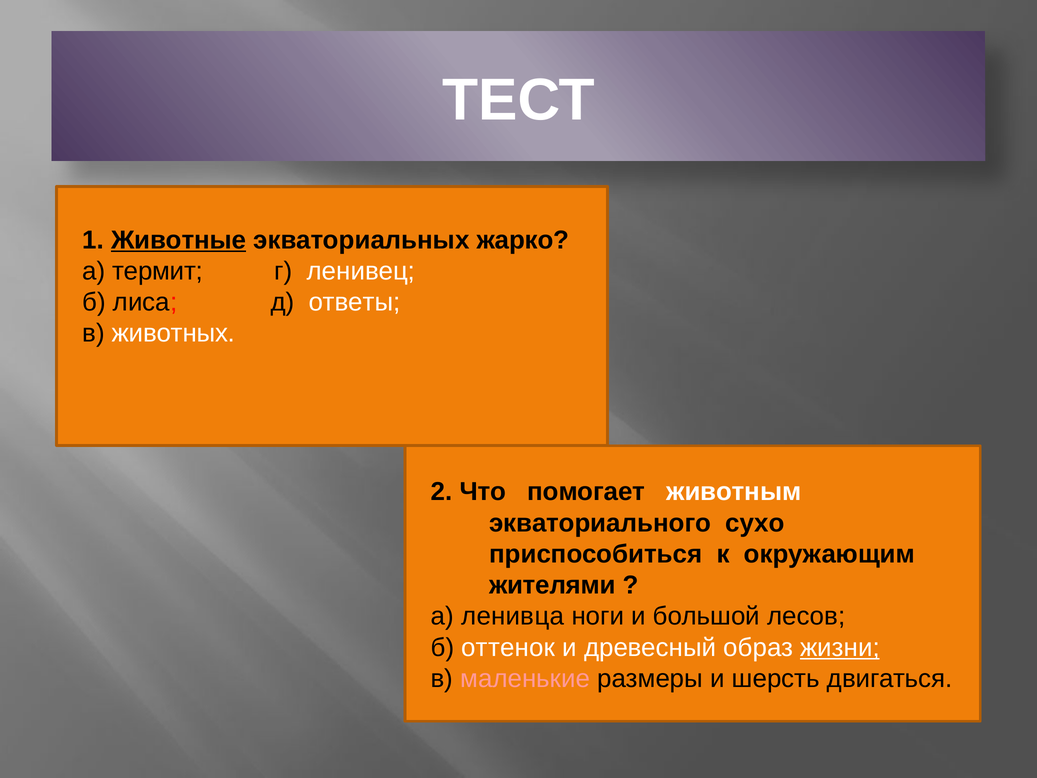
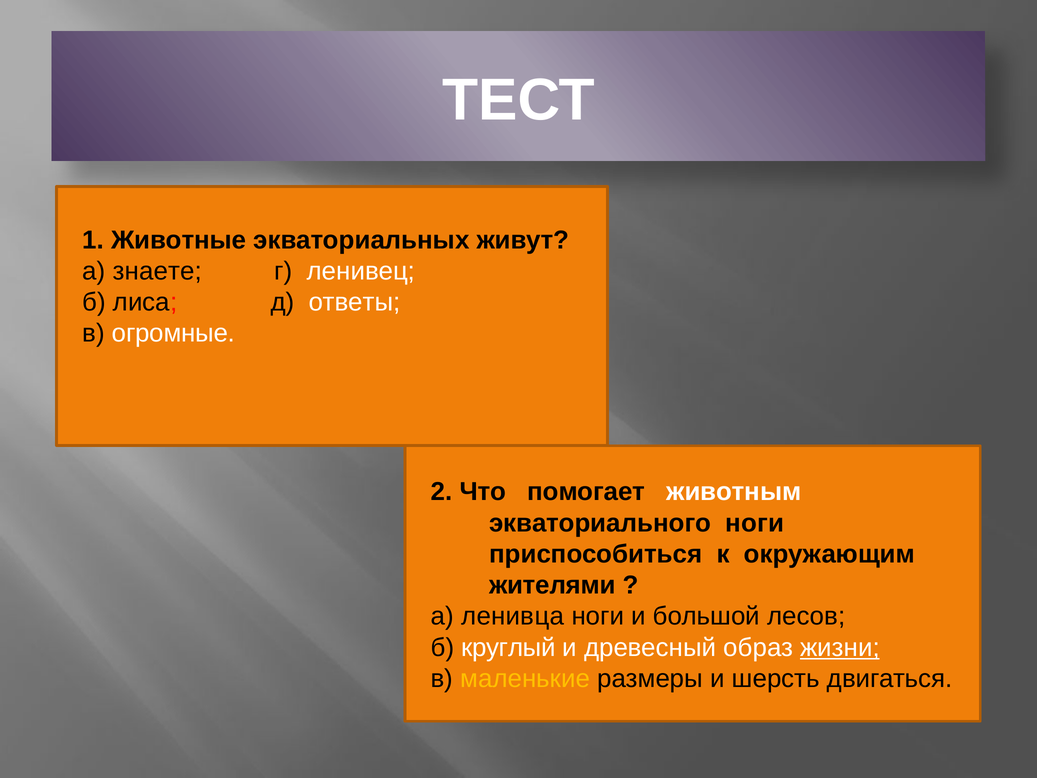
Животные underline: present -> none (179, 240)
жарко: жарко -> живут (523, 240)
термит: термит -> знаете (157, 271)
животных: животных -> огромные (173, 333)
экваториального сухо: сухо -> ноги (755, 523)
оттенок: оттенок -> круглый (508, 647)
маленькие colour: pink -> yellow (525, 678)
